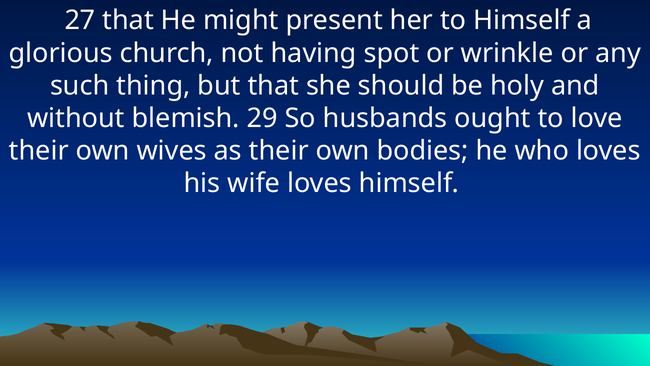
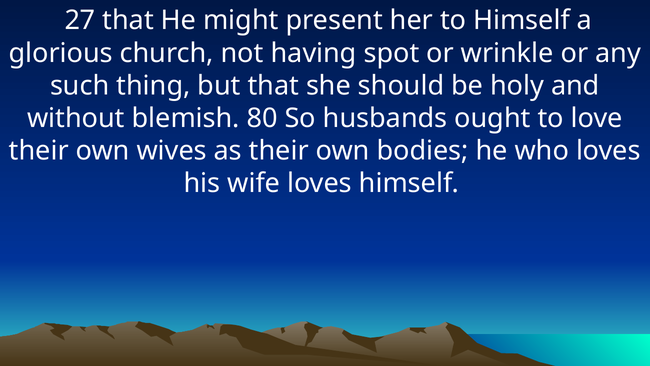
29: 29 -> 80 (262, 118)
